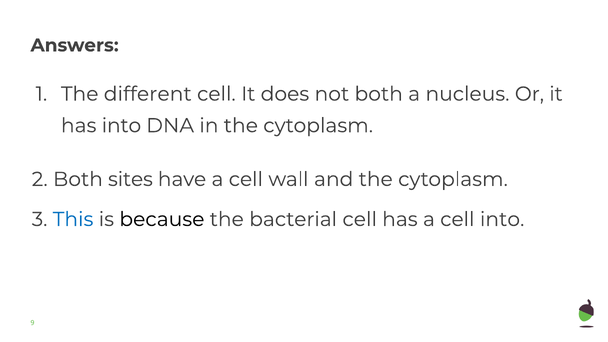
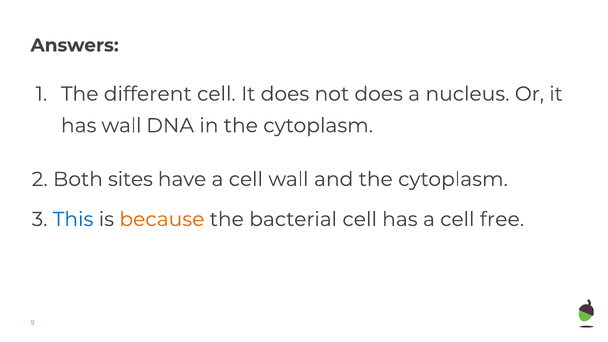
not both: both -> does (379, 94)
has into: into -> wall (121, 126)
because colour: black -> orange (162, 219)
cell into: into -> free (502, 219)
